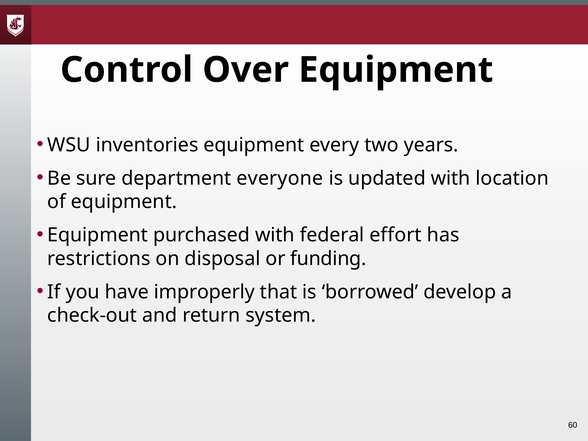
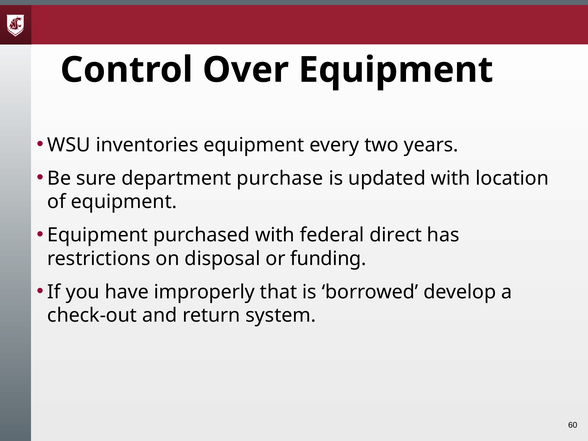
everyone: everyone -> purchase (280, 178)
effort: effort -> direct (396, 235)
